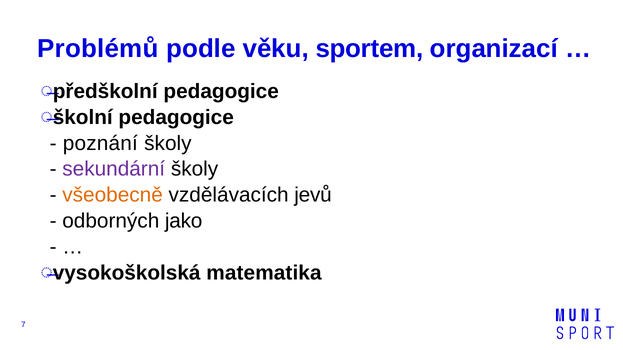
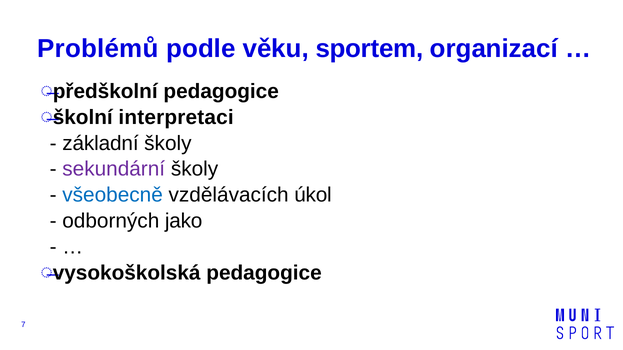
školní pedagogice: pedagogice -> interpretaci (176, 117)
poznání: poznání -> základní (100, 143)
všeobecně colour: orange -> blue (113, 195)
jevů: jevů -> úkol (313, 195)
vysokoškolská matematika: matematika -> pedagogice (264, 273)
